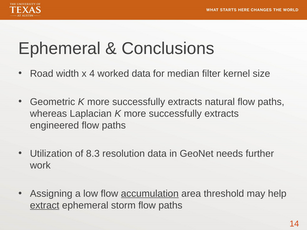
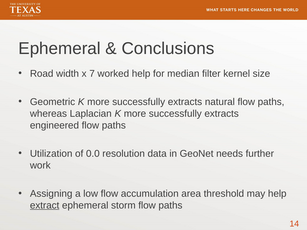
4: 4 -> 7 (92, 74)
worked data: data -> help (141, 74)
8.3: 8.3 -> 0.0 (93, 154)
accumulation underline: present -> none (150, 194)
